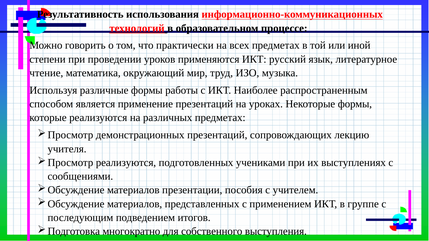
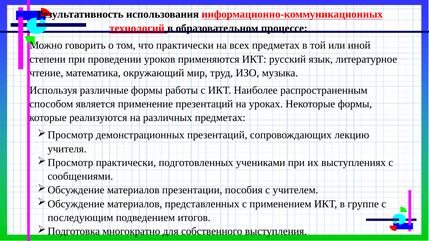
реализуются: реализуются -> практически (126, 163)
